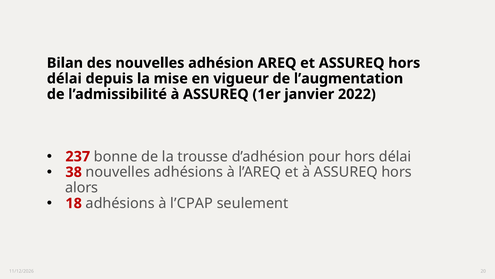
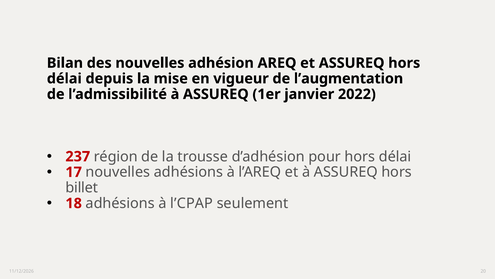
bonne: bonne -> région (116, 156)
38: 38 -> 17 (74, 172)
alors: alors -> billet (82, 187)
